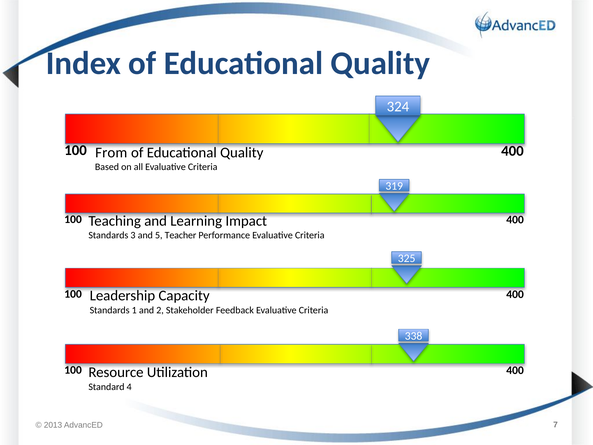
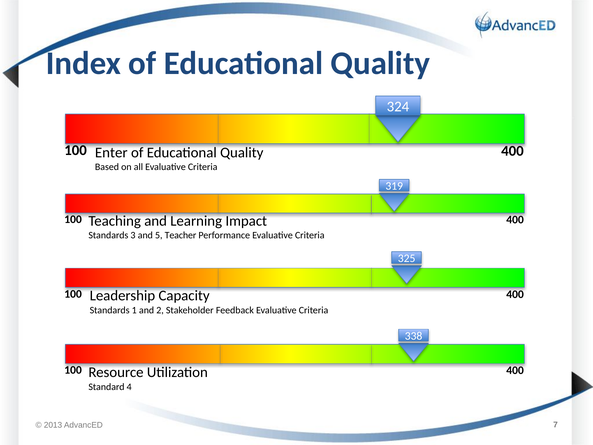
From: From -> Enter (111, 152)
